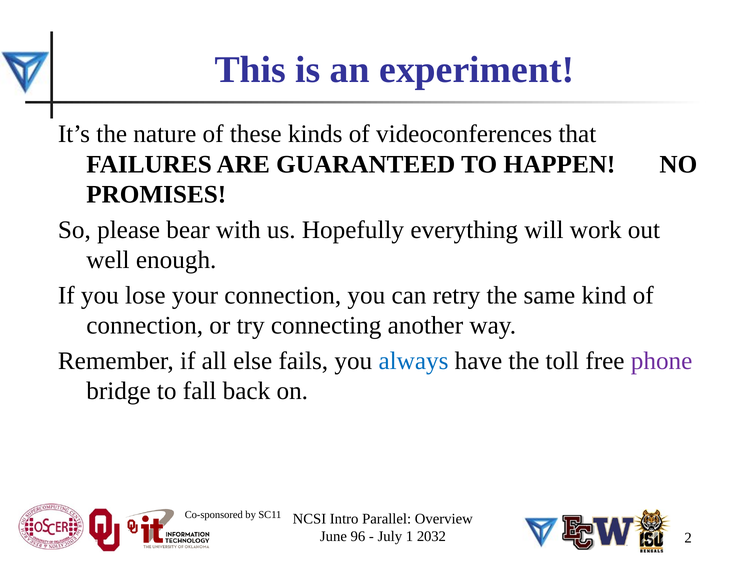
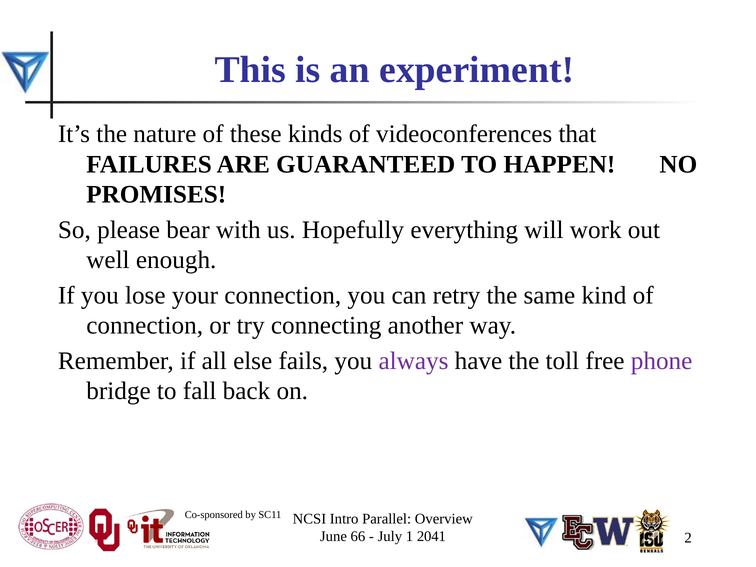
always colour: blue -> purple (413, 361)
96: 96 -> 66 (358, 536)
2032: 2032 -> 2041 (431, 536)
